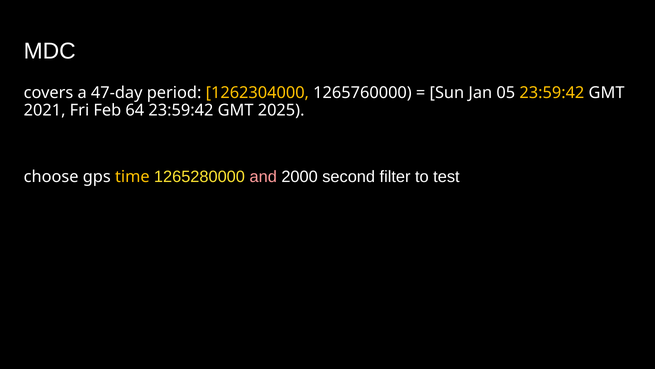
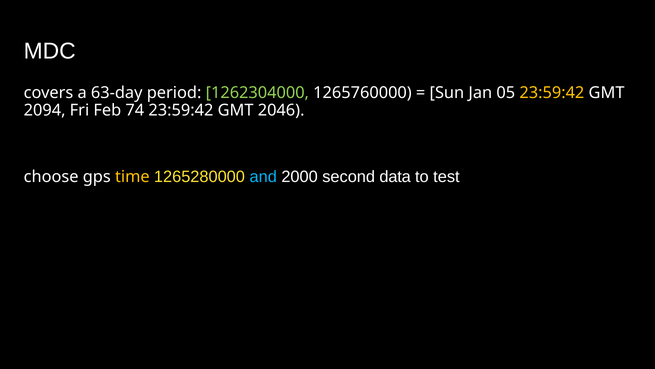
47-day: 47-day -> 63-day (117, 93)
1262304000 colour: yellow -> light green (257, 93)
2021: 2021 -> 2094 (45, 110)
64: 64 -> 74 (135, 110)
2025: 2025 -> 2046 (281, 110)
and colour: pink -> light blue (263, 176)
filter: filter -> data (395, 176)
